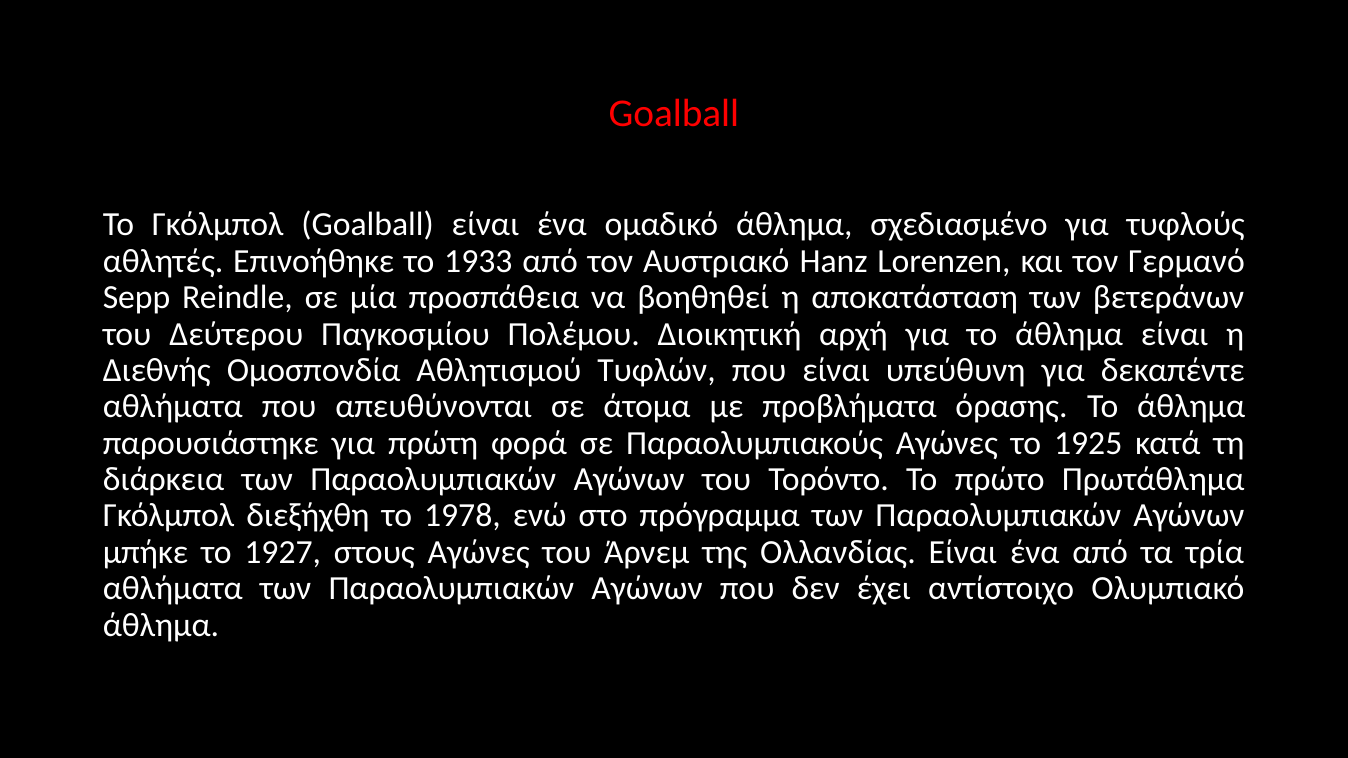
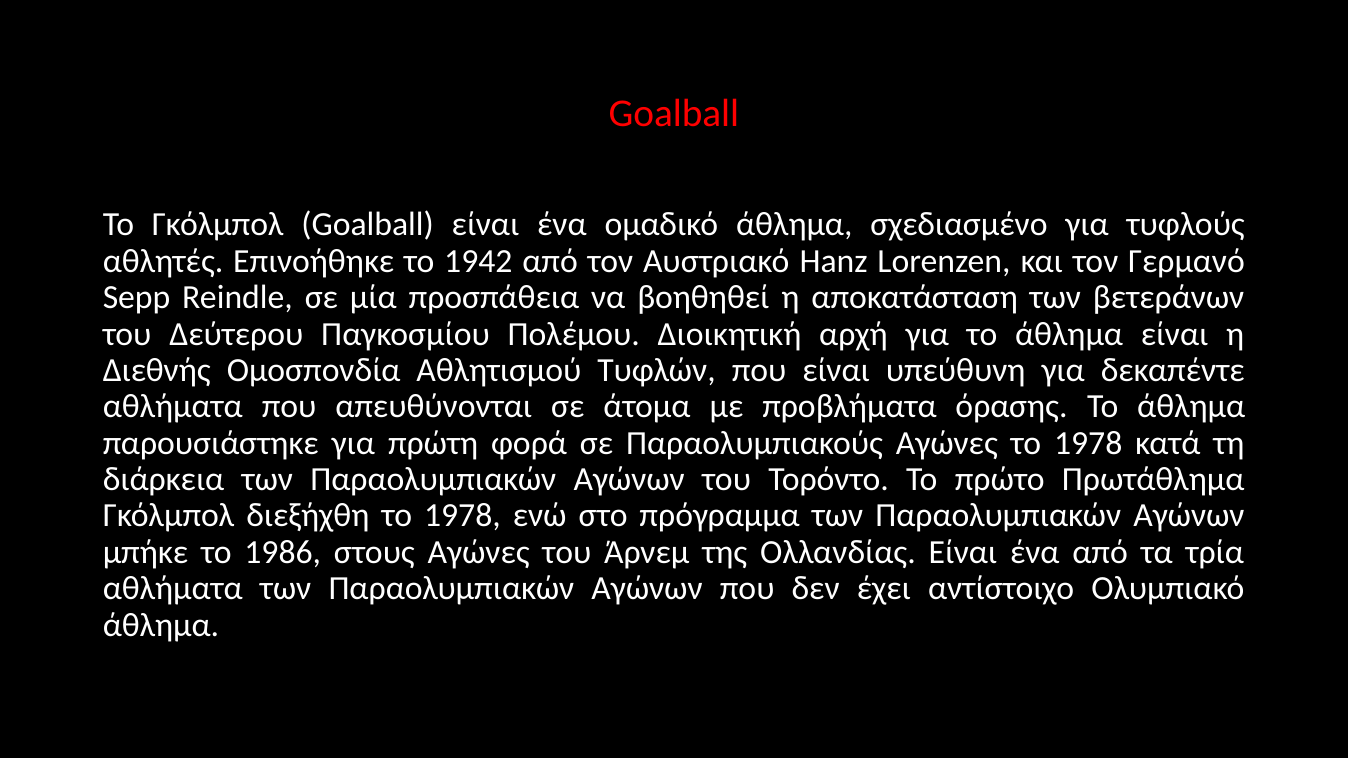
1933: 1933 -> 1942 (478, 261)
Αγώνες το 1925: 1925 -> 1978 (1088, 443)
1927: 1927 -> 1986 (283, 552)
